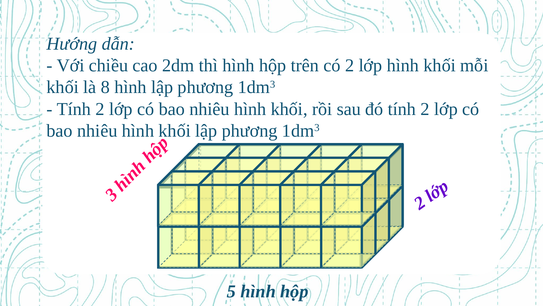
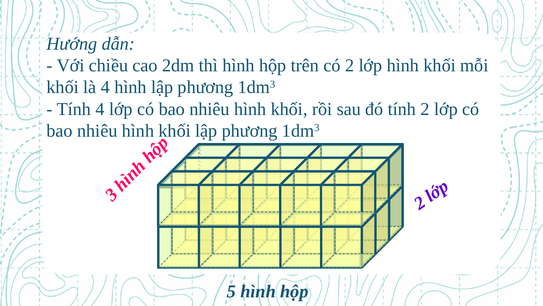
là 8: 8 -> 4 (105, 87)
2: 2 -> 4 (100, 109)
